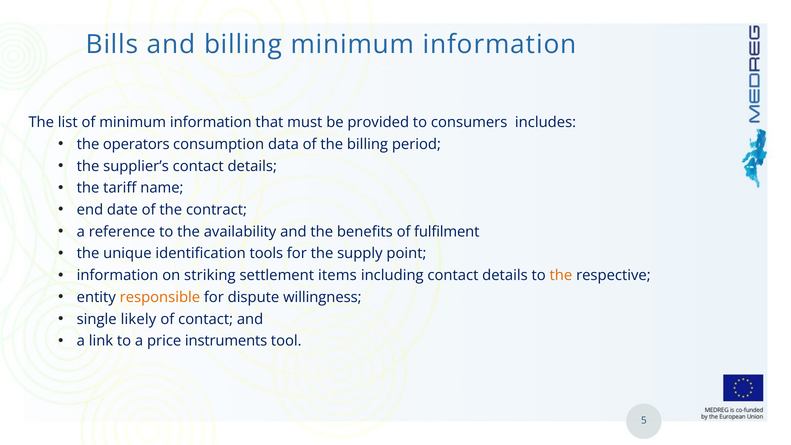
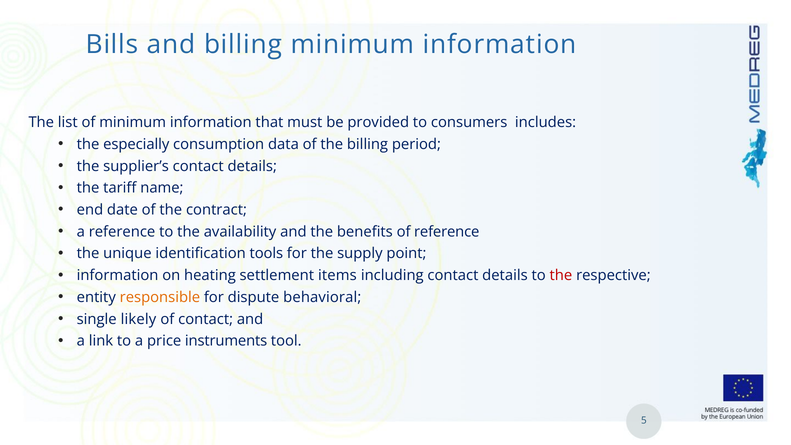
operators: operators -> especially (136, 144)
of fulfilment: fulfilment -> reference (447, 232)
striking: striking -> heating (210, 275)
the colour: orange -> red (561, 275)
willingness: willingness -> behavioral (322, 297)
